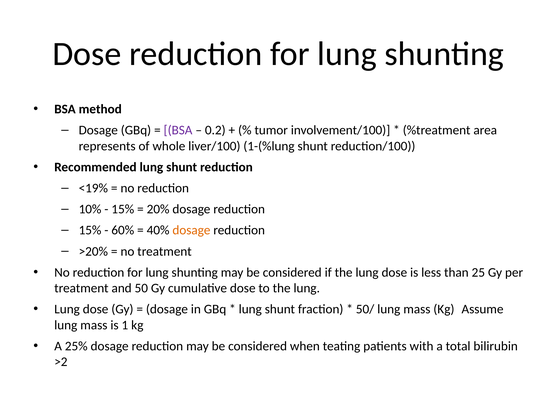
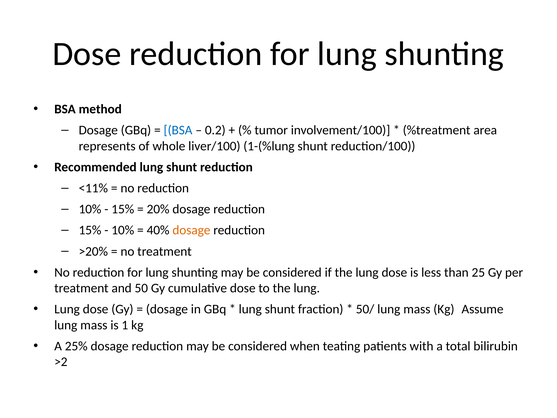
BSA colour: purple -> blue (178, 130)
<19%: <19% -> <11% (93, 188)
60%: 60% -> 10% (123, 230)
